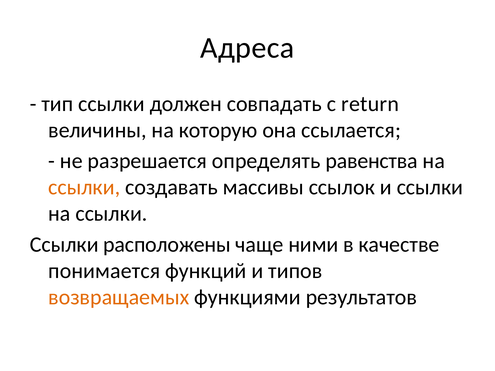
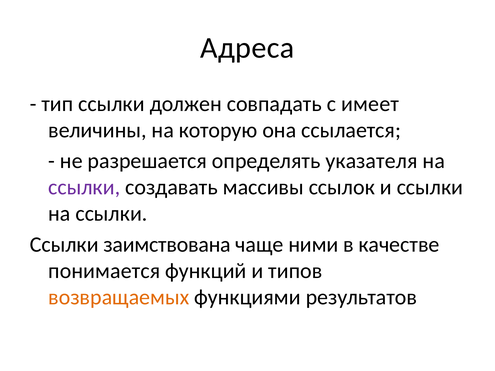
return: return -> имеет (370, 104)
равенства: равенства -> указателя (371, 161)
ссылки colour: orange -> purple (84, 187)
расположены: расположены -> заимствована (167, 245)
